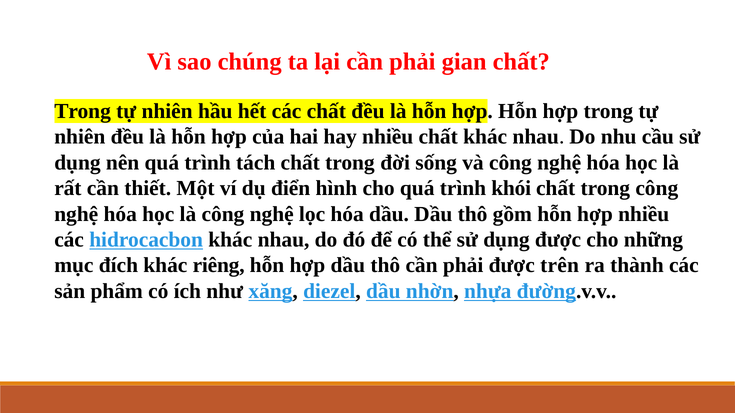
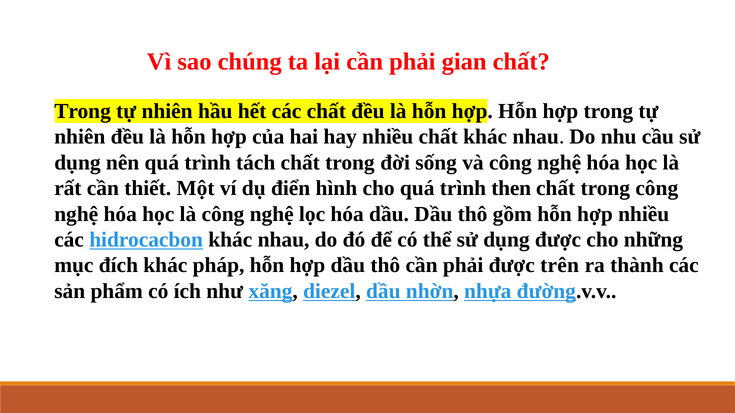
khói: khói -> then (511, 188)
riêng: riêng -> pháp (219, 266)
